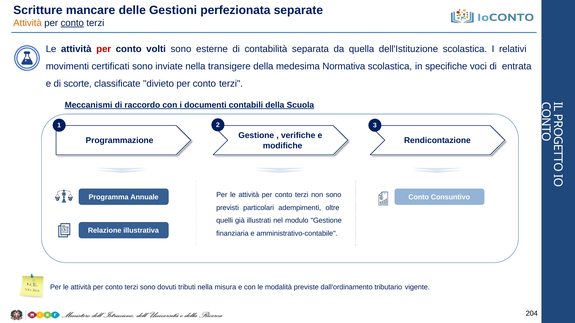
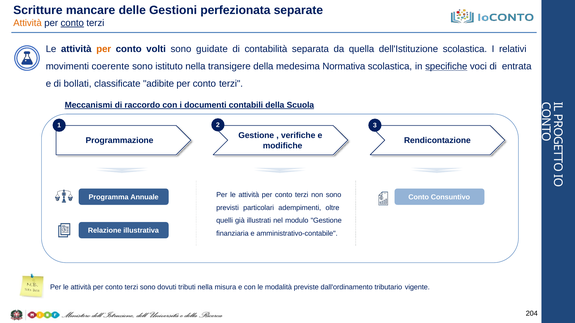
per colour: red -> orange (104, 49)
esterne: esterne -> guidate (212, 49)
certificati: certificati -> coerente (111, 66)
inviate: inviate -> istituto (169, 66)
specifiche underline: none -> present (446, 66)
scorte: scorte -> bollati (78, 84)
divieto: divieto -> adibite (159, 84)
